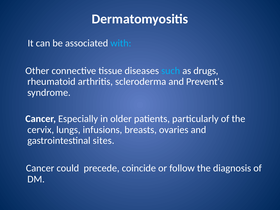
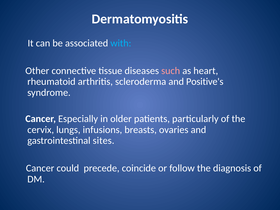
such colour: light blue -> pink (171, 71)
drugs: drugs -> heart (206, 71)
Prevent's: Prevent's -> Positive's (205, 82)
